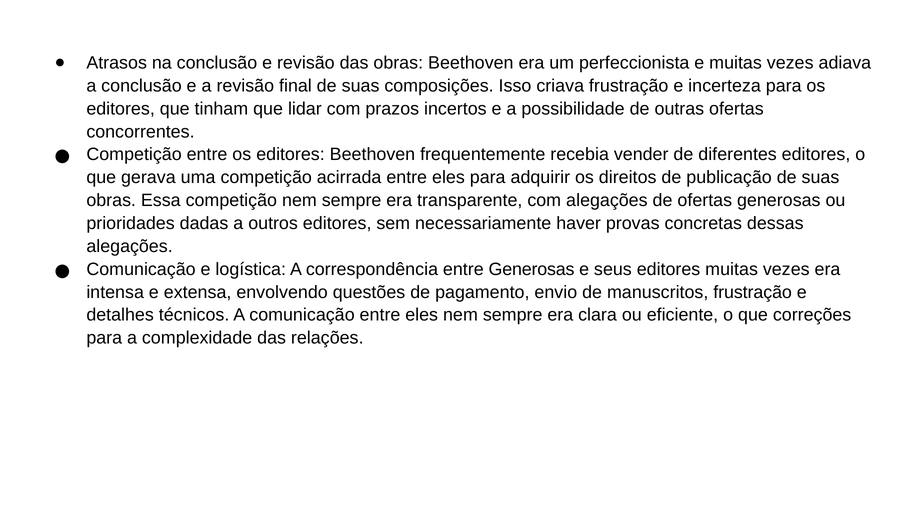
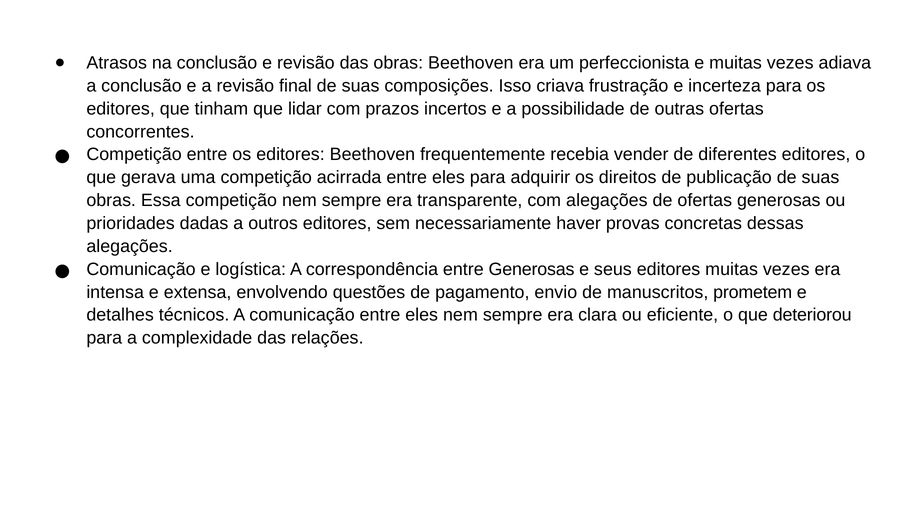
manuscritos frustração: frustração -> prometem (753, 292)
correções: correções -> deteriorou (812, 315)
